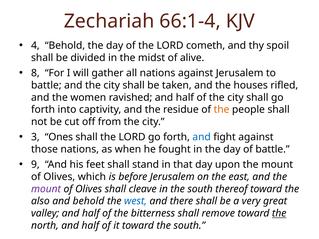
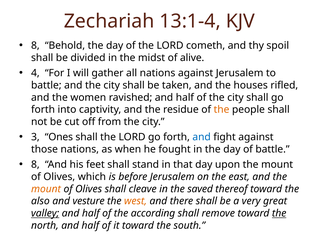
66:1-4: 66:1-4 -> 13:1-4 (190, 21)
4: 4 -> 8 (35, 46)
8: 8 -> 4 (35, 73)
9: 9 -> 8 (35, 165)
mount colour: purple -> orange (46, 189)
in the south: south -> saved (200, 189)
and behold: behold -> vesture (89, 201)
west colour: blue -> orange (136, 201)
valley underline: none -> present (45, 214)
bitterness: bitterness -> according (153, 214)
